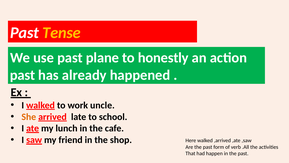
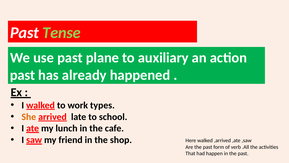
Tense colour: yellow -> light green (62, 33)
honestly: honestly -> auxiliary (163, 58)
uncle: uncle -> types (102, 105)
